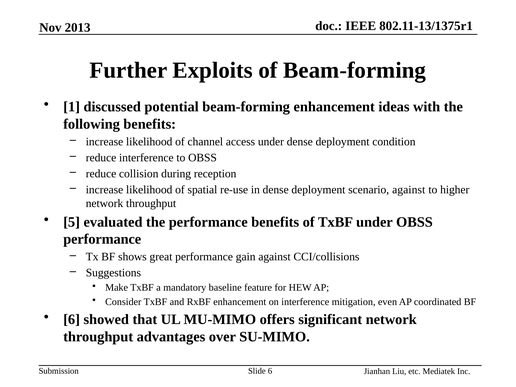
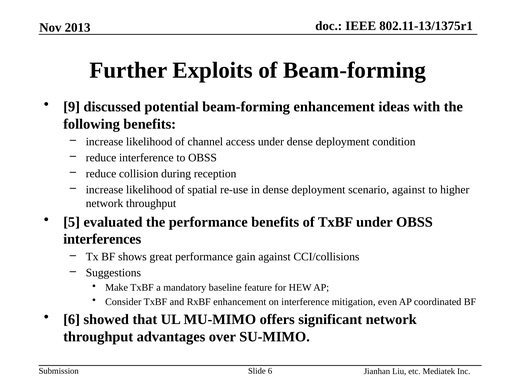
1: 1 -> 9 (72, 107)
performance: performance -> interferences (102, 239)
